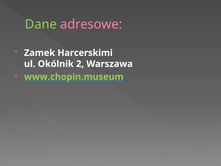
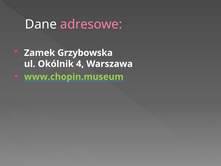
Dane colour: light green -> white (41, 24)
Harcerskimi: Harcerskimi -> Grzybowska (85, 53)
2: 2 -> 4 (80, 64)
